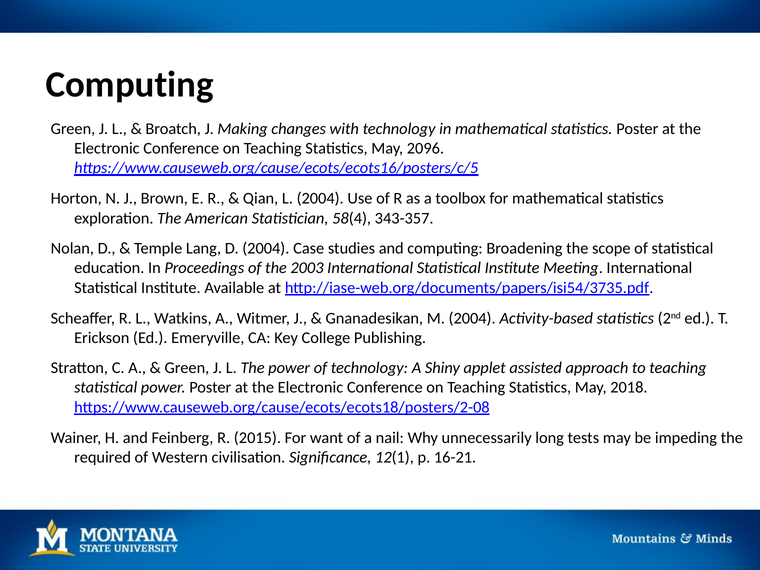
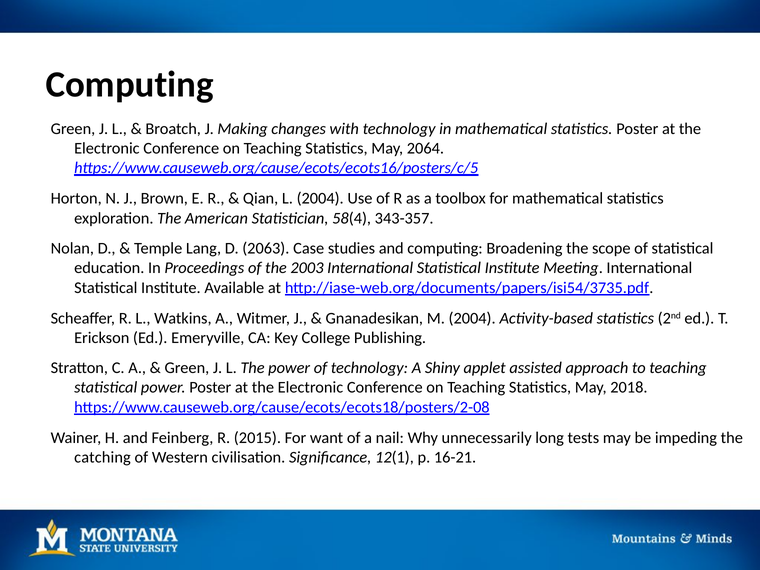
2096: 2096 -> 2064 (425, 148)
D 2004: 2004 -> 2063 (266, 248)
required: required -> catching (103, 457)
